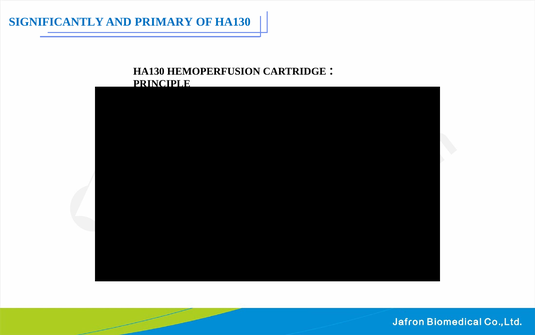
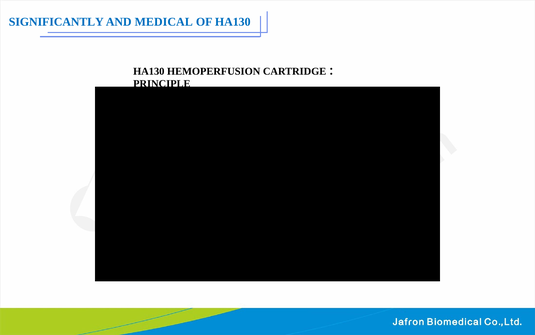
PRIMARY: PRIMARY -> MEDICAL (164, 22)
